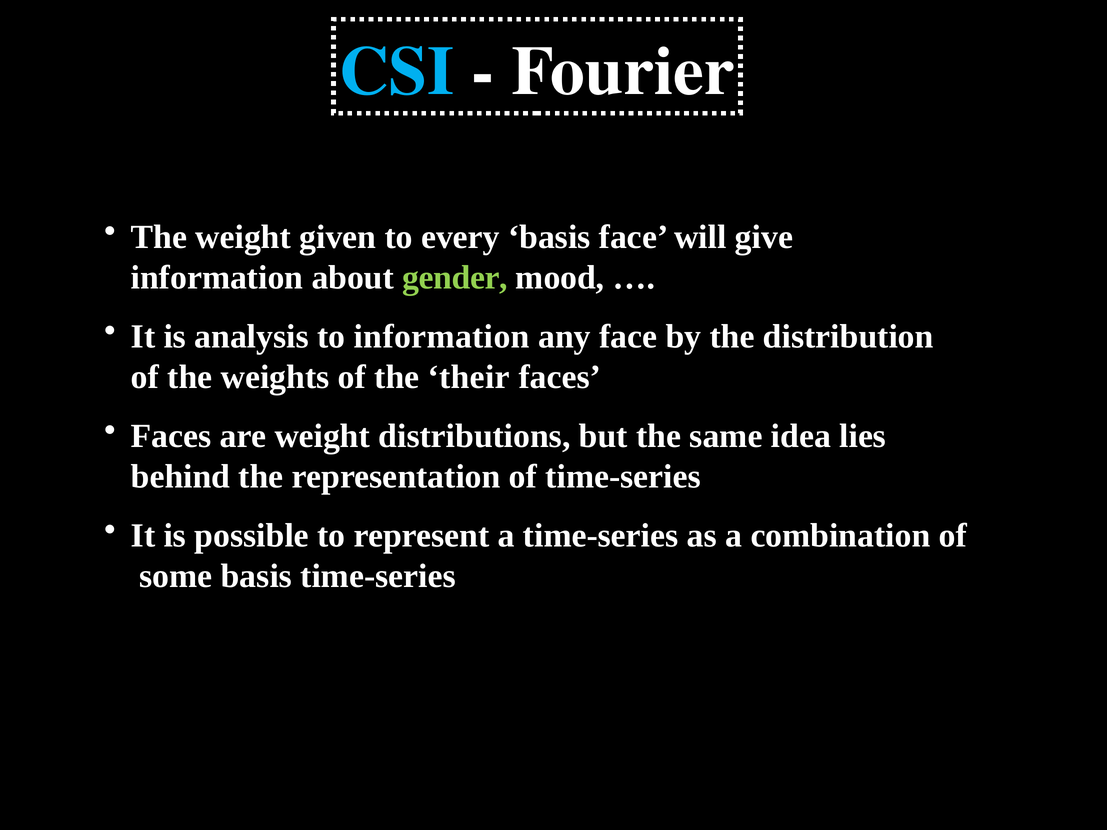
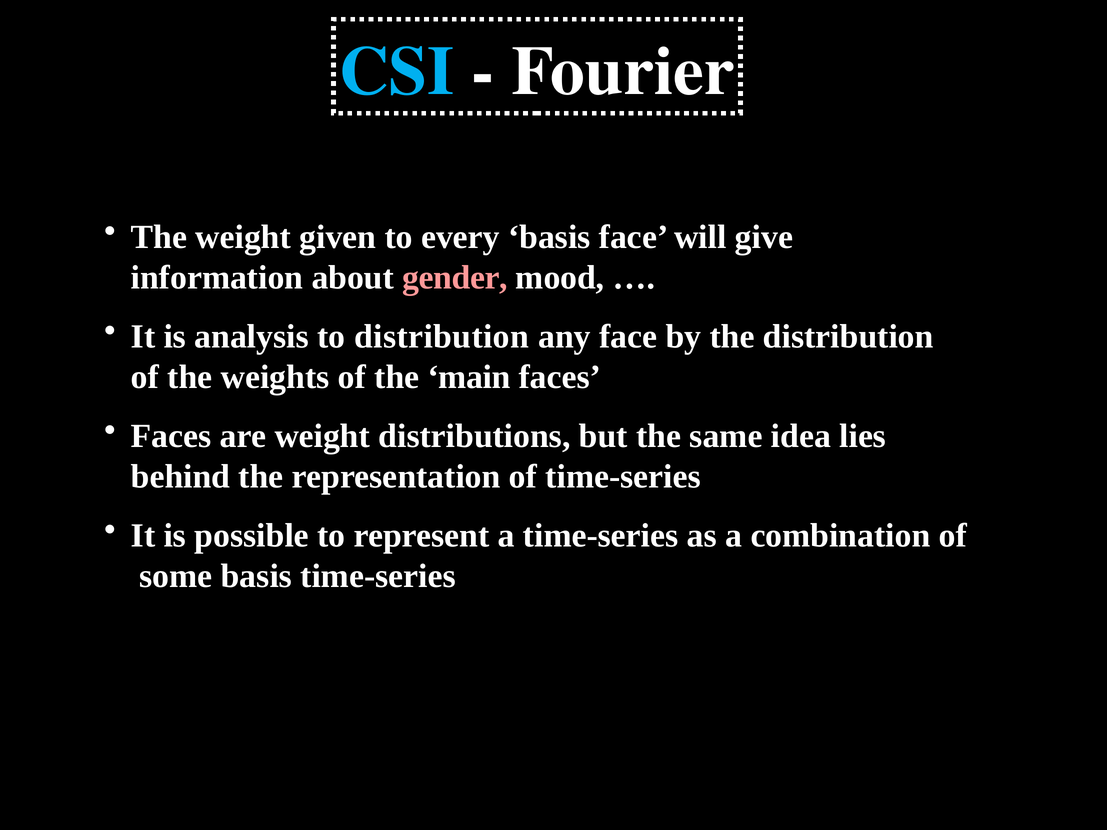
gender colour: light green -> pink (455, 278)
to information: information -> distribution (442, 337)
their: their -> main (469, 377)
